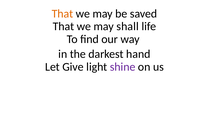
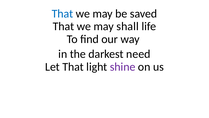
That colour: orange -> blue (62, 14)
hand: hand -> need (138, 54)
Let Give: Give -> That (73, 67)
